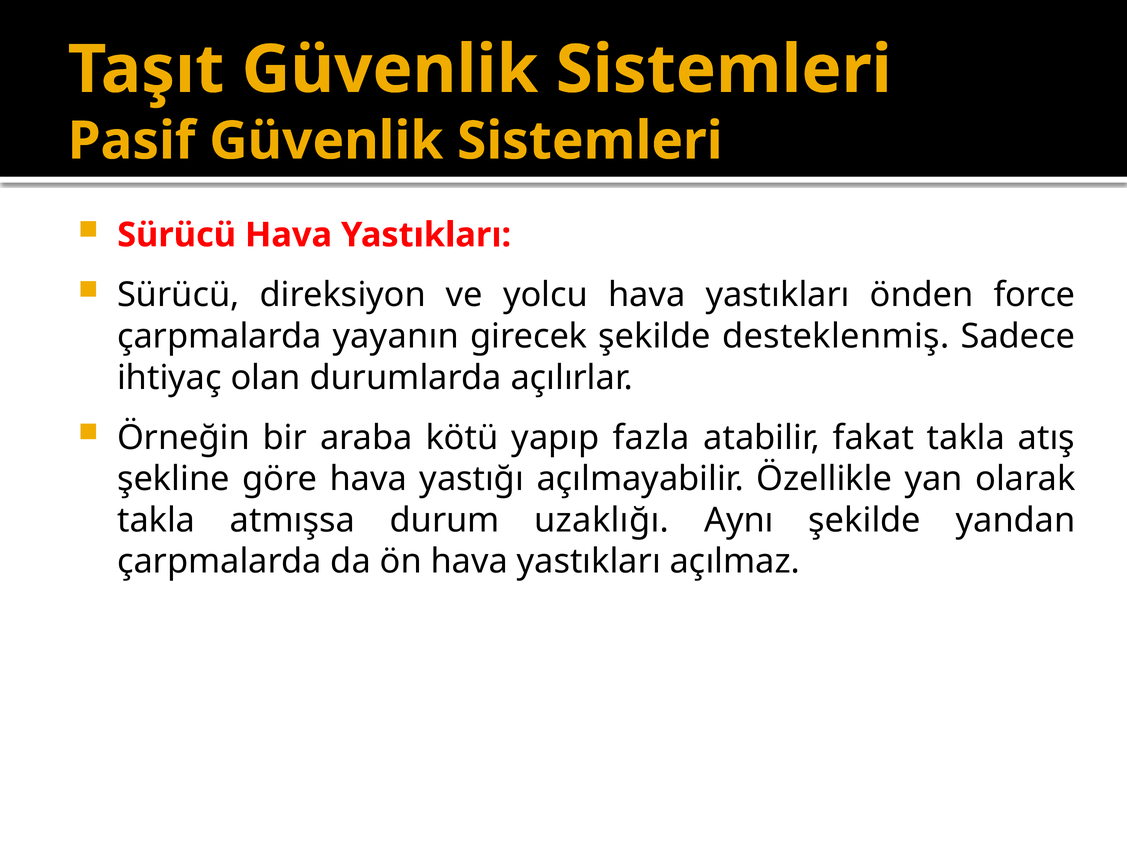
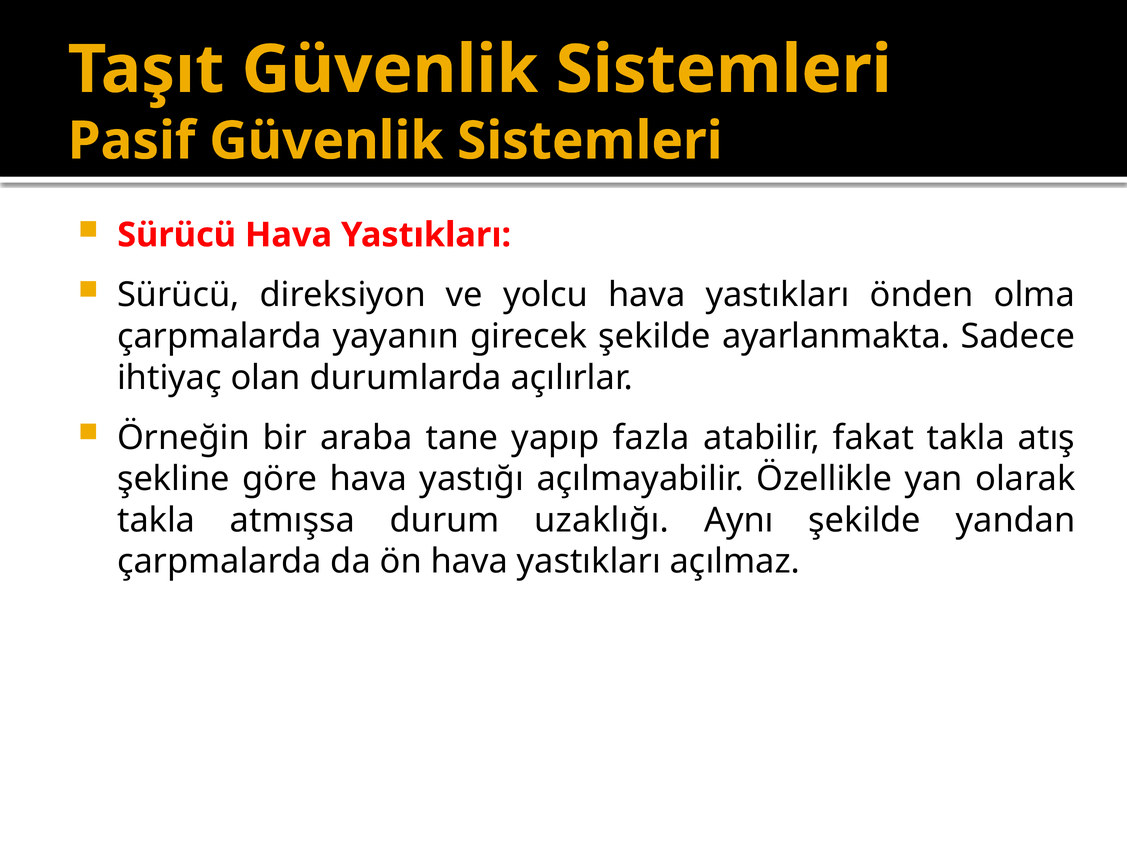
force: force -> olma (1034, 295)
desteklenmiş: desteklenmiş -> ayarlanmakta (836, 336)
kötü: kötü -> tane (462, 438)
